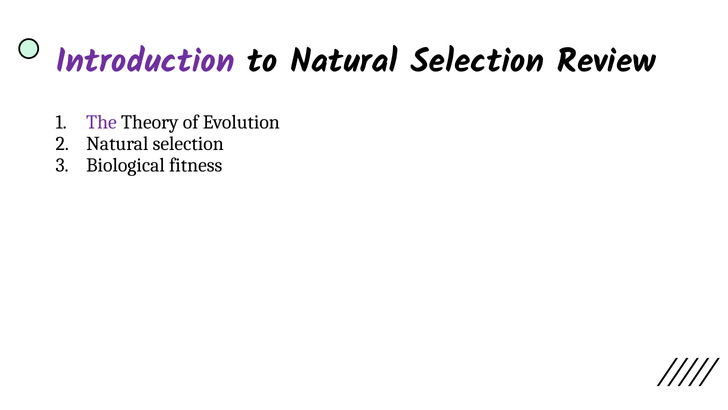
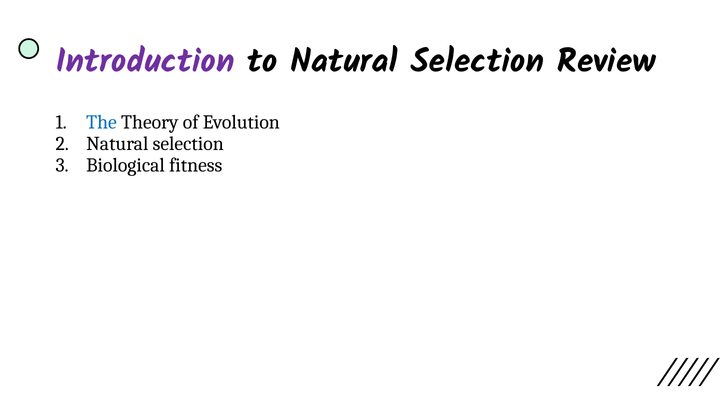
The colour: purple -> blue (102, 122)
